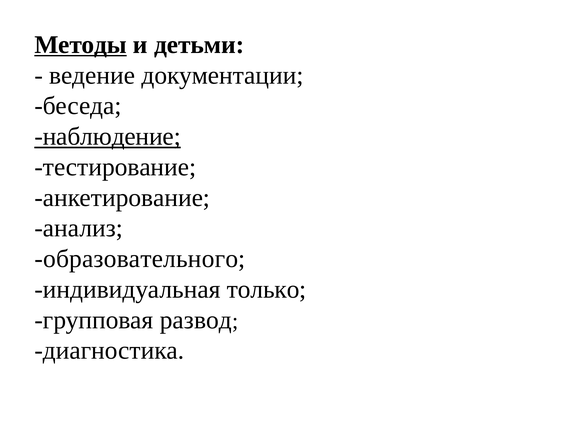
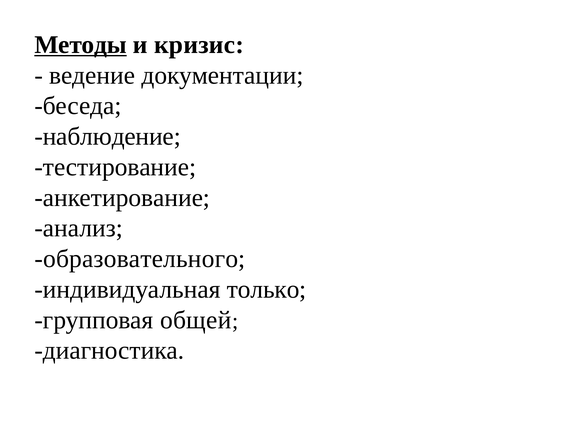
детьми: детьми -> кризис (199, 45)
наблюдение underline: present -> none (108, 137)
развод: развод -> общей (196, 320)
